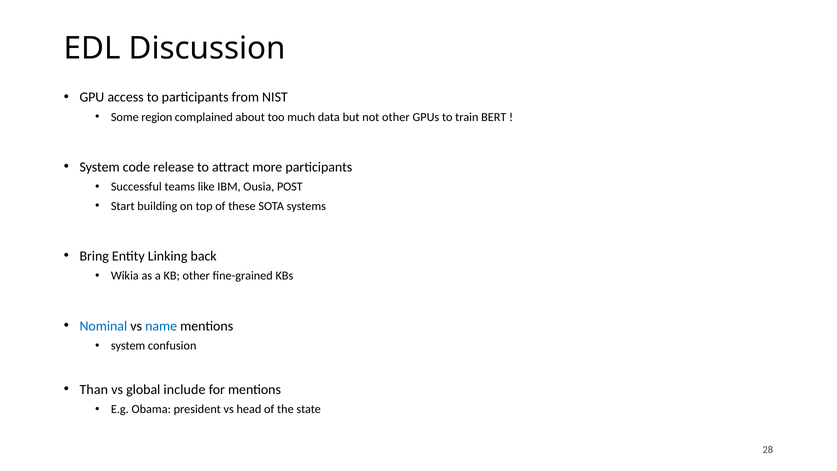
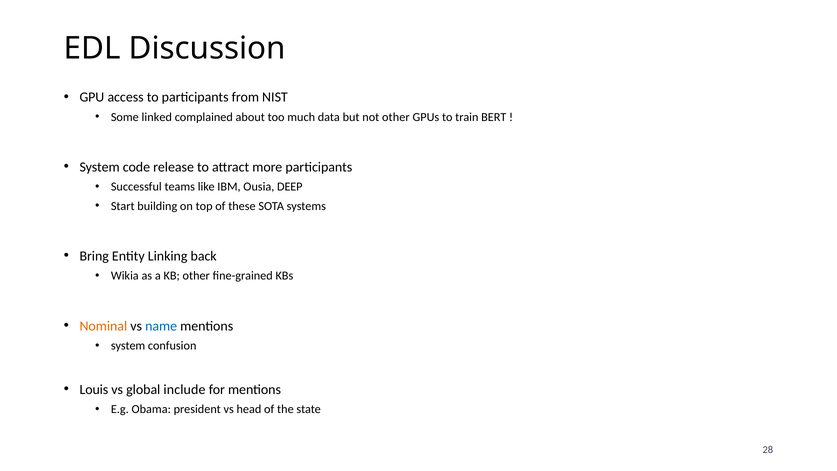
region: region -> linked (157, 117)
POST: POST -> DEEP (290, 187)
Nominal colour: blue -> orange (103, 326)
Than: Than -> Louis (94, 389)
